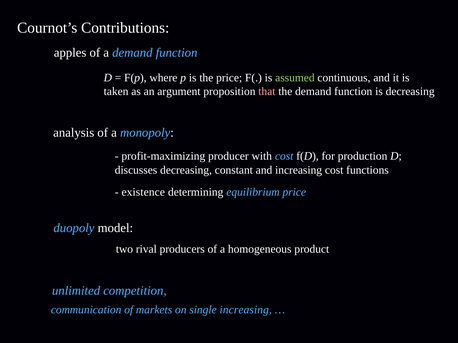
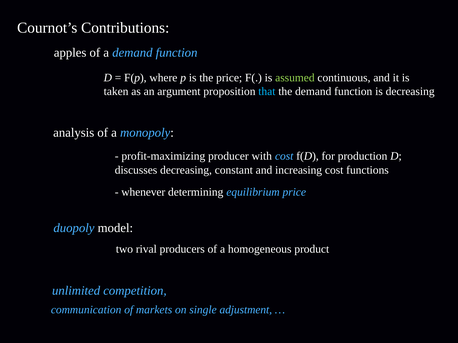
that colour: pink -> light blue (267, 92)
existence: existence -> whenever (143, 192)
single increasing: increasing -> adjustment (246, 310)
